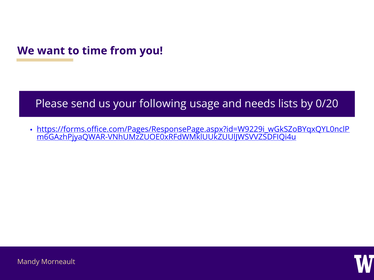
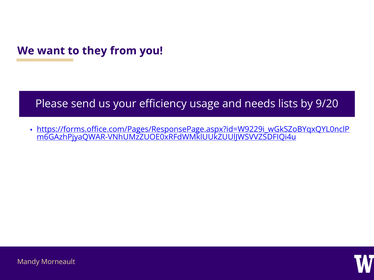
time: time -> they (95, 51)
following: following -> efficiency (163, 104)
0/20: 0/20 -> 9/20 (327, 104)
